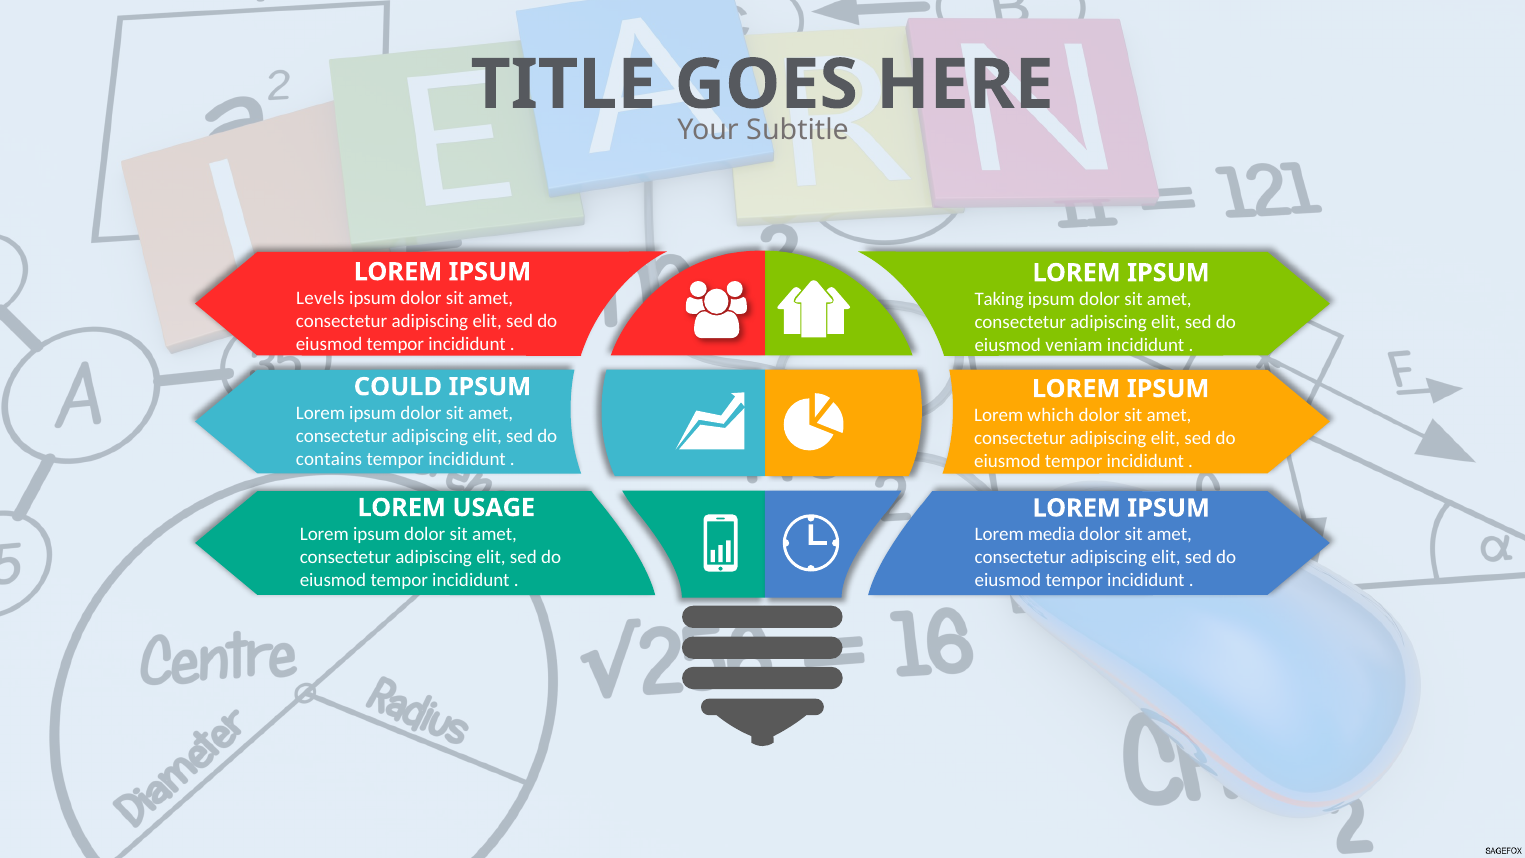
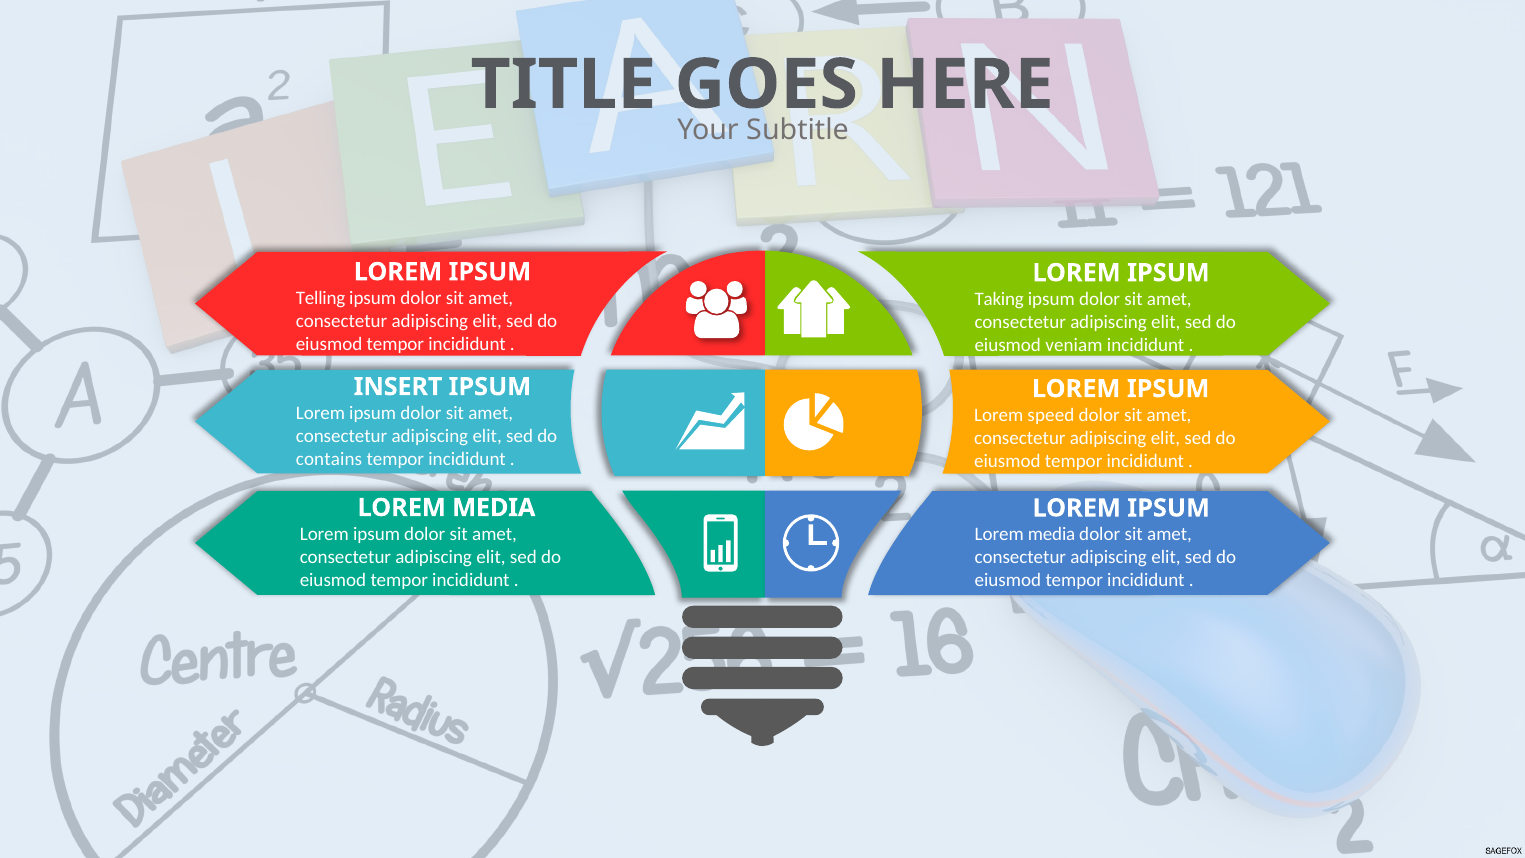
Levels: Levels -> Telling (321, 298)
COULD: COULD -> INSERT (398, 387)
which: which -> speed (1051, 415)
USAGE: USAGE -> MEDIA (494, 508)
